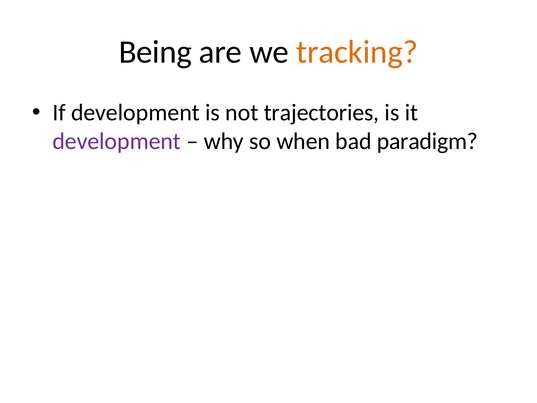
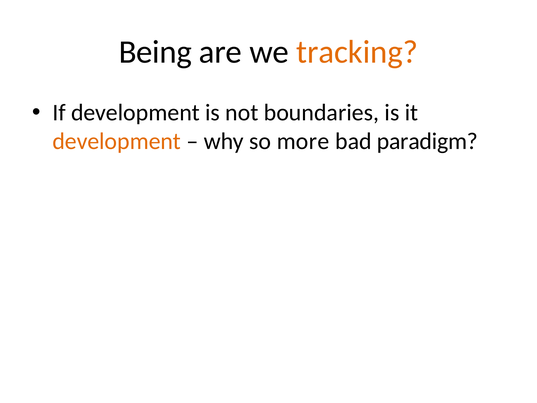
trajectories: trajectories -> boundaries (321, 113)
development colour: purple -> orange (117, 141)
when: when -> more (303, 141)
